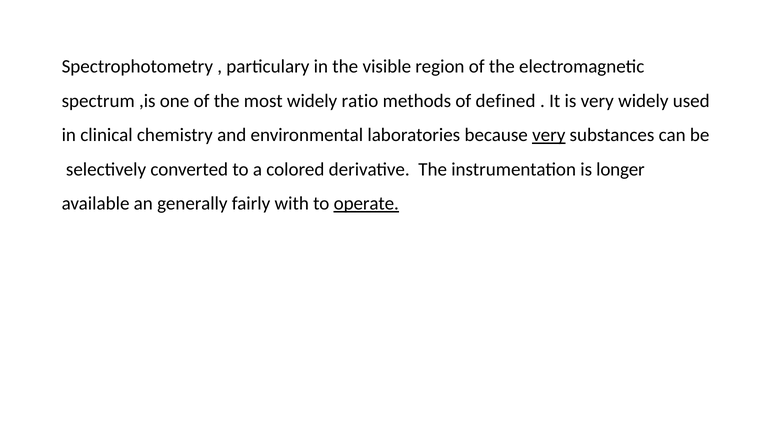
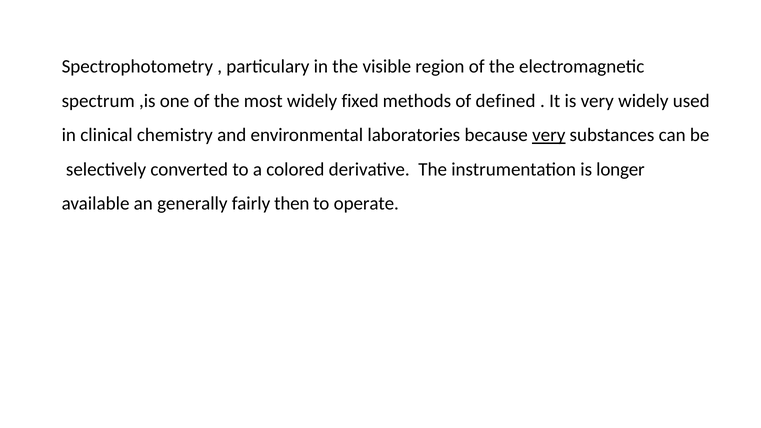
ratio: ratio -> fixed (360, 101)
with: with -> then (292, 204)
operate underline: present -> none (366, 204)
